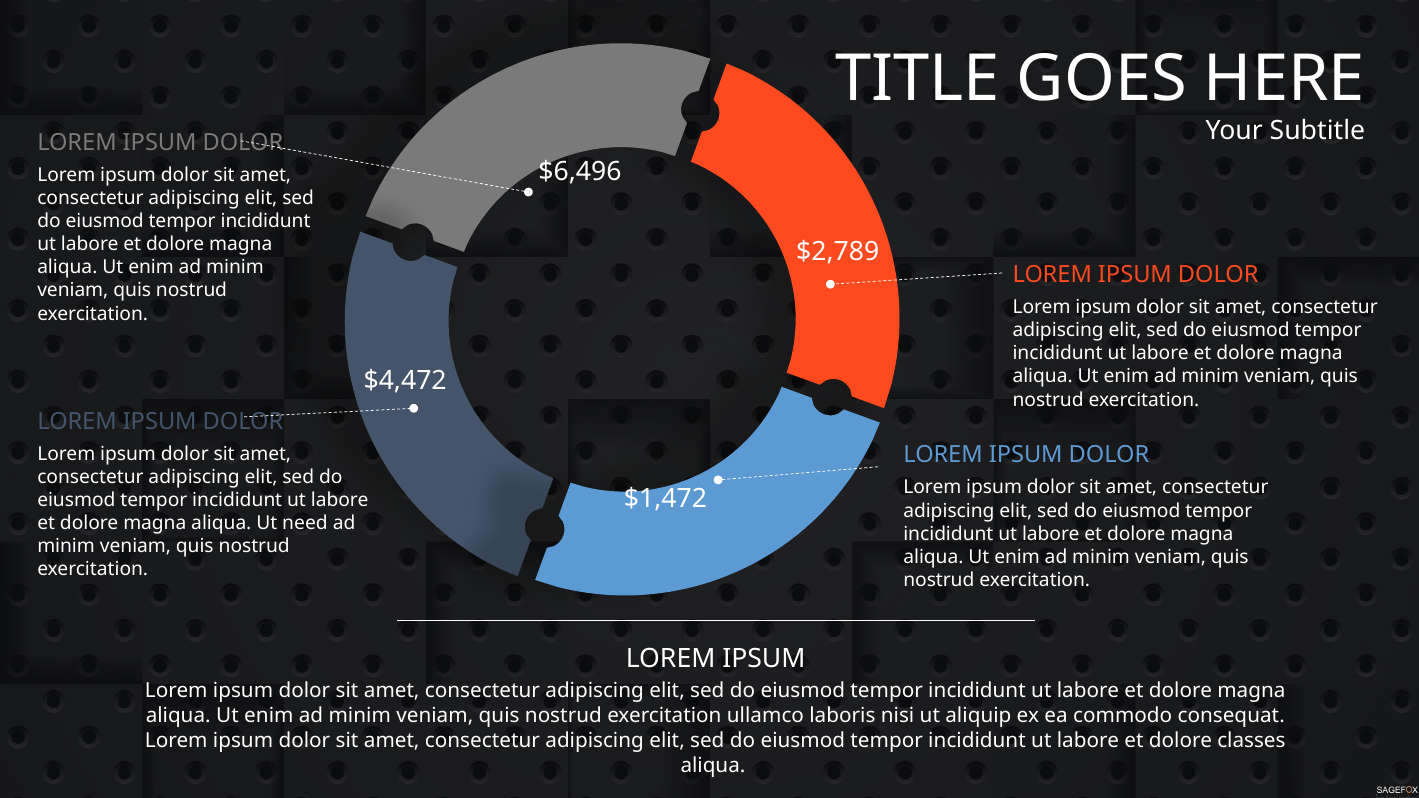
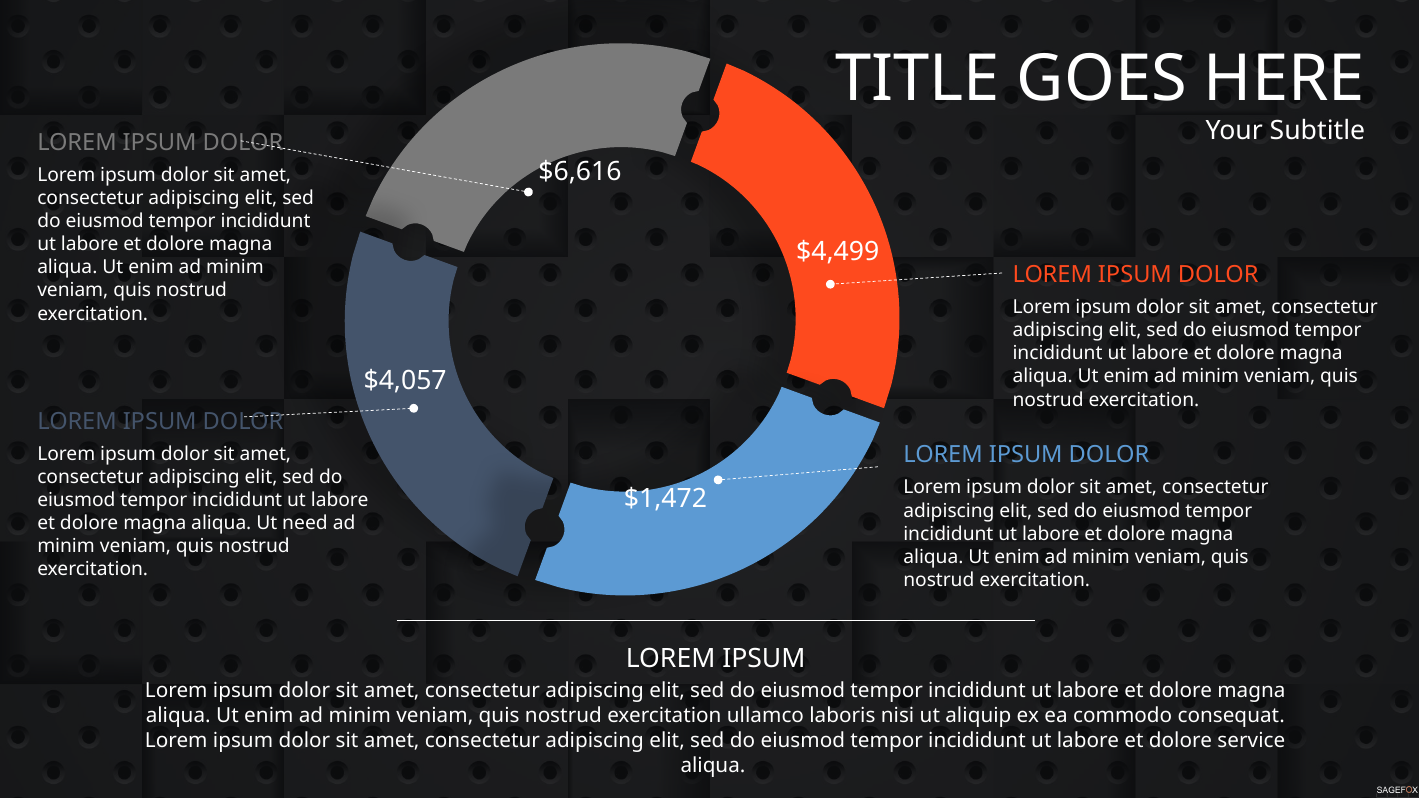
$6,496: $6,496 -> $6,616 (580, 172)
$2,789: $2,789 -> $4,499 (838, 251)
$4,472: $4,472 -> $4,057 (405, 381)
classes: classes -> service (1251, 741)
